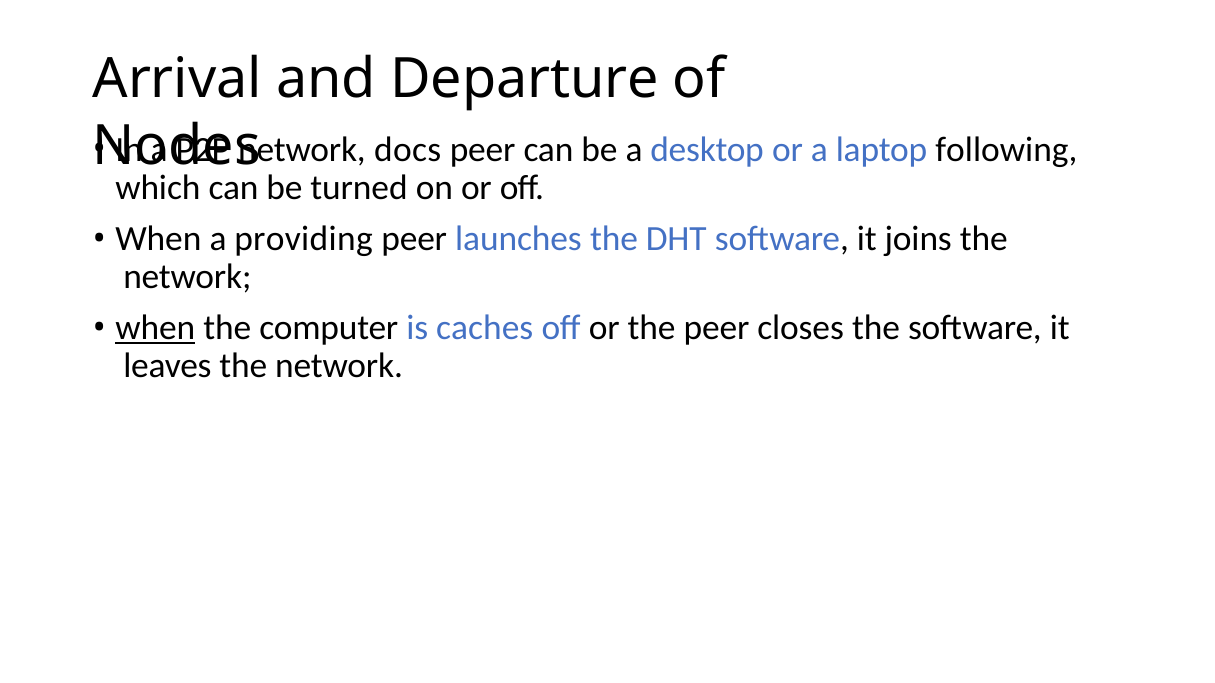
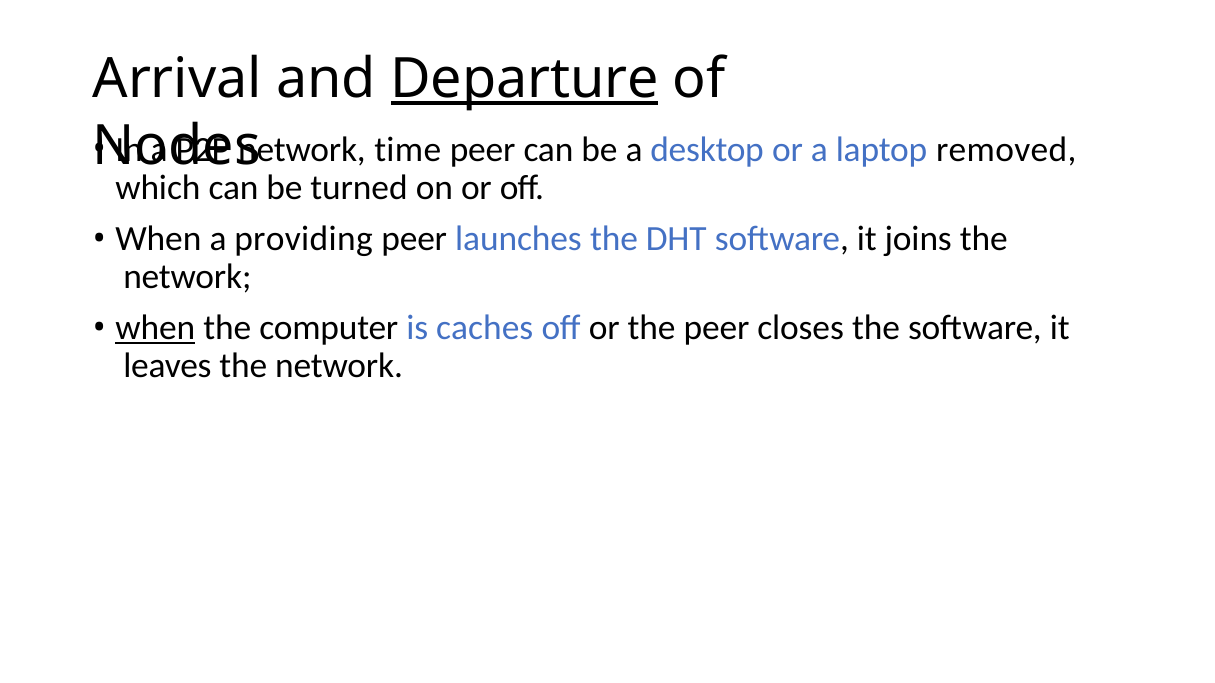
Departure underline: none -> present (525, 79)
docs: docs -> time (408, 150)
following: following -> removed (1006, 150)
